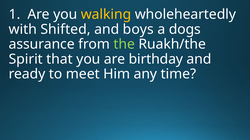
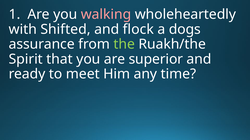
walking colour: yellow -> pink (106, 14)
boys: boys -> flock (138, 29)
birthday: birthday -> superior (156, 59)
